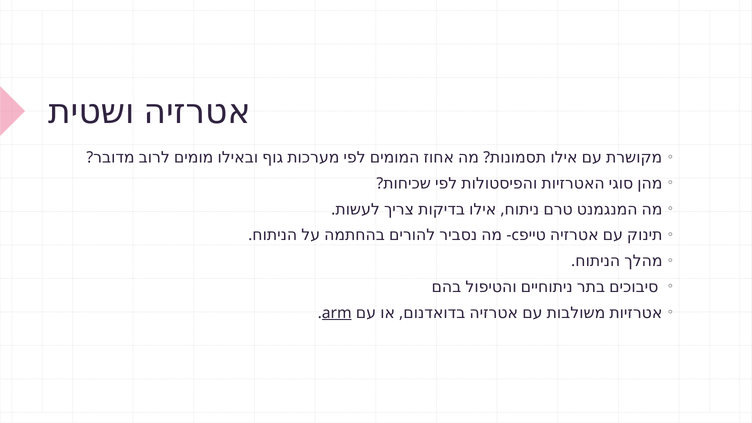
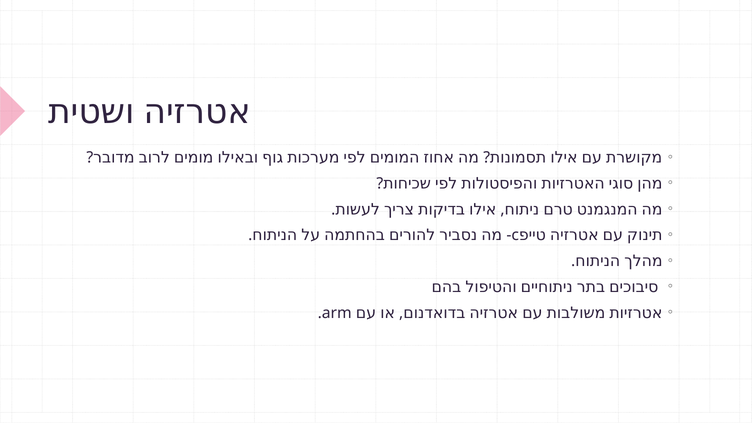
arm underline: present -> none (337, 313)
